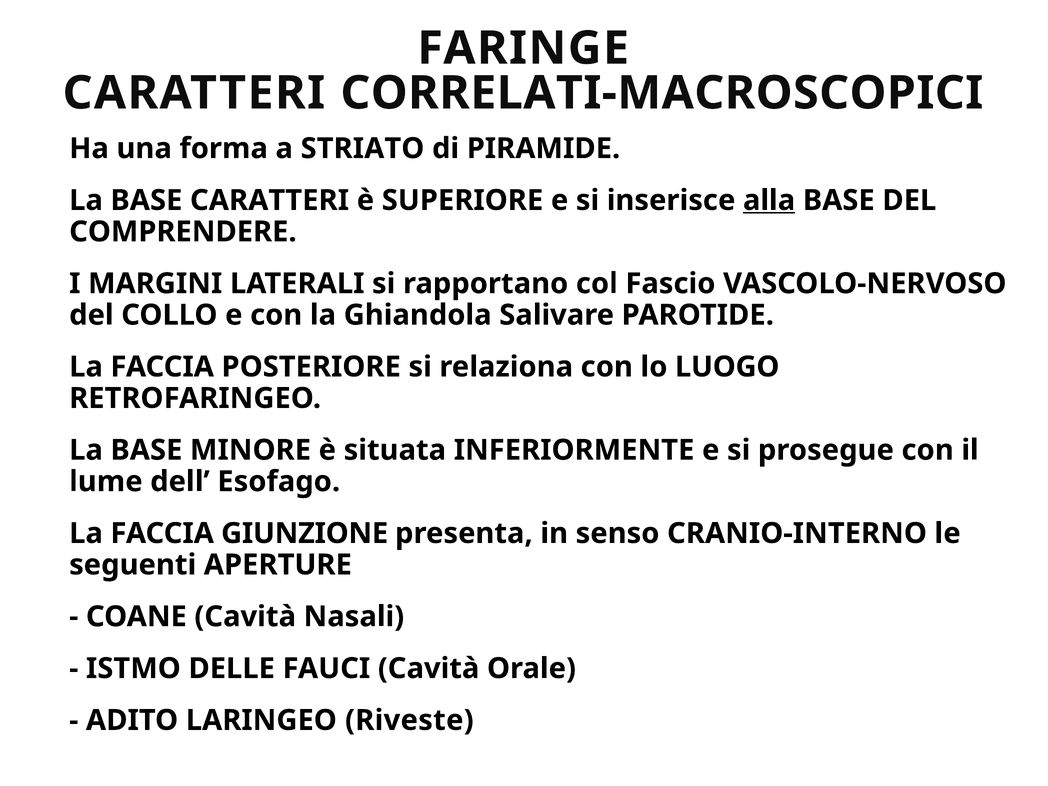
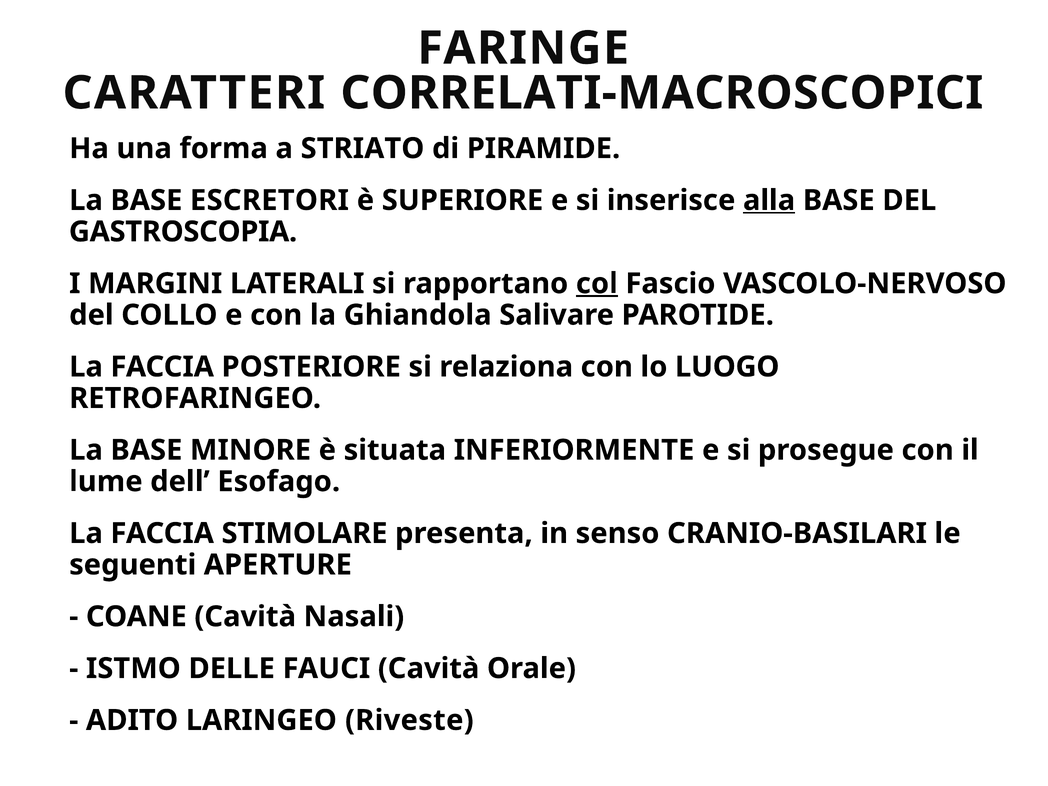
BASE CARATTERI: CARATTERI -> ESCRETORI (269, 200)
COMPRENDERE: COMPRENDERE -> GASTROSCOPIA (183, 232)
col underline: none -> present (597, 284)
GIUNZIONE: GIUNZIONE -> STIMOLARE (305, 533)
CRANIO-INTERNO: CRANIO-INTERNO -> CRANIO-BASILARI (797, 533)
